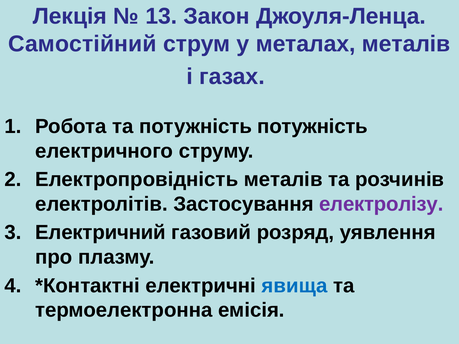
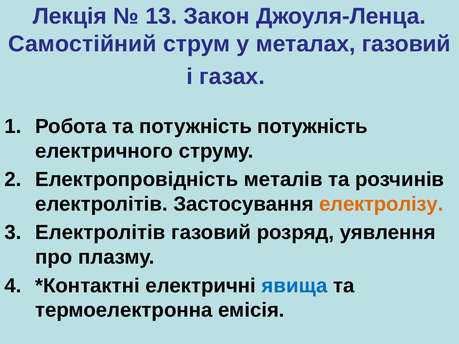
металах металів: металів -> газовий (406, 44)
електролізу colour: purple -> orange (381, 204)
Електричний: Електричний -> Електролітів (100, 233)
